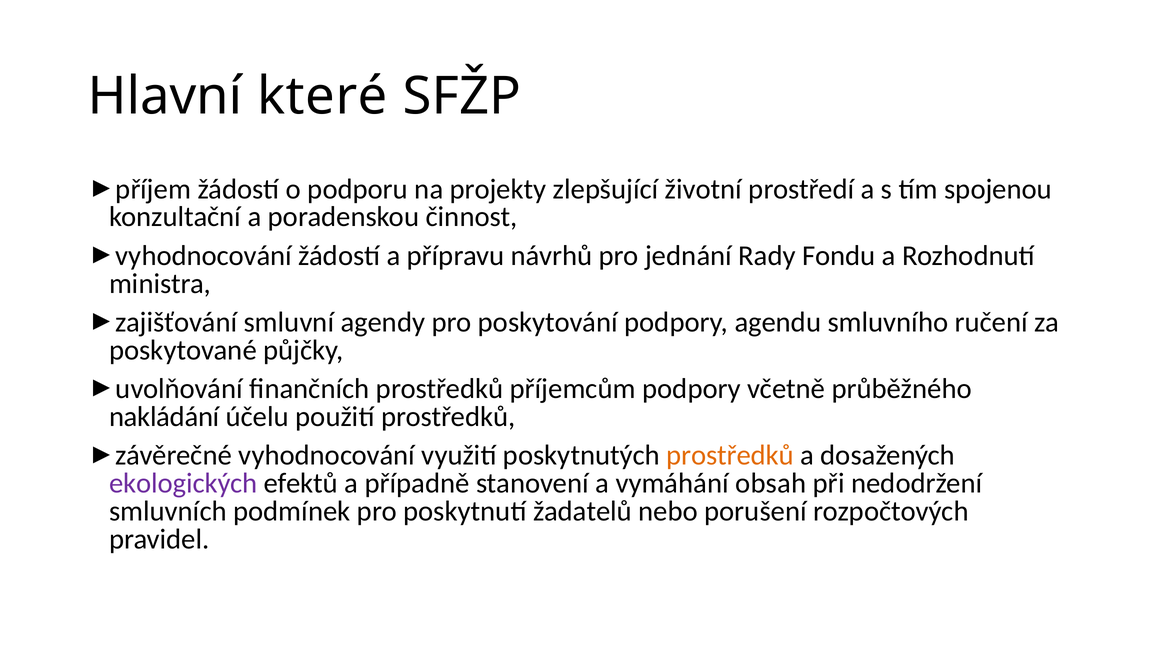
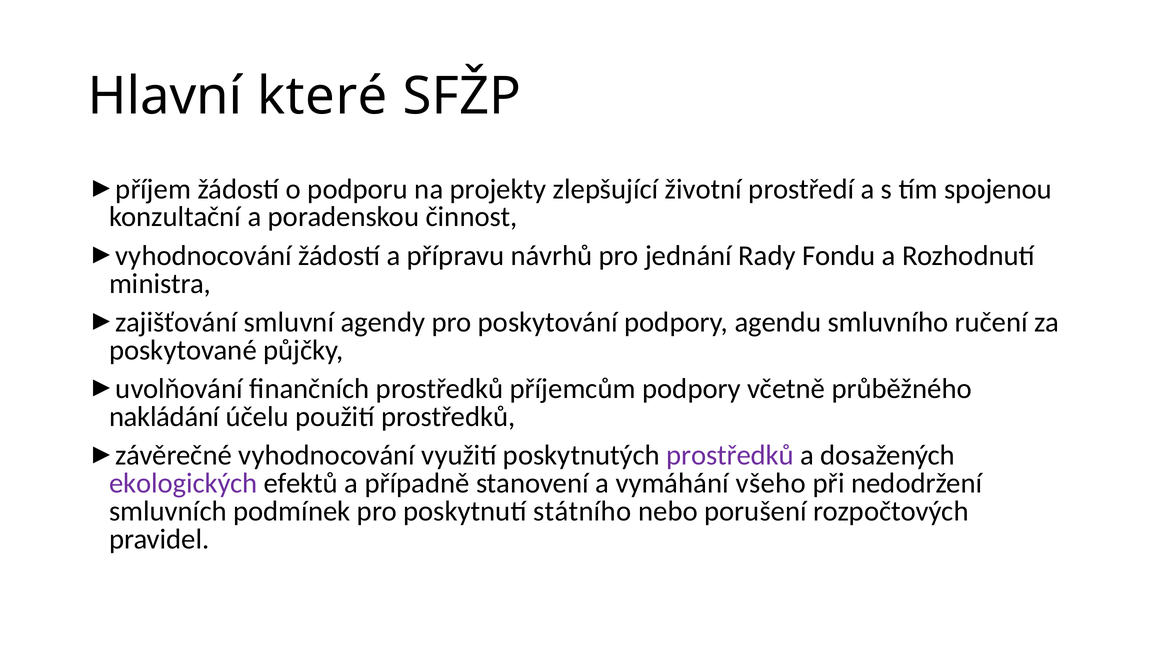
prostředků colour: orange -> purple (730, 456)
obsah: obsah -> všeho (771, 484)
žadatelů: žadatelů -> státního (582, 511)
